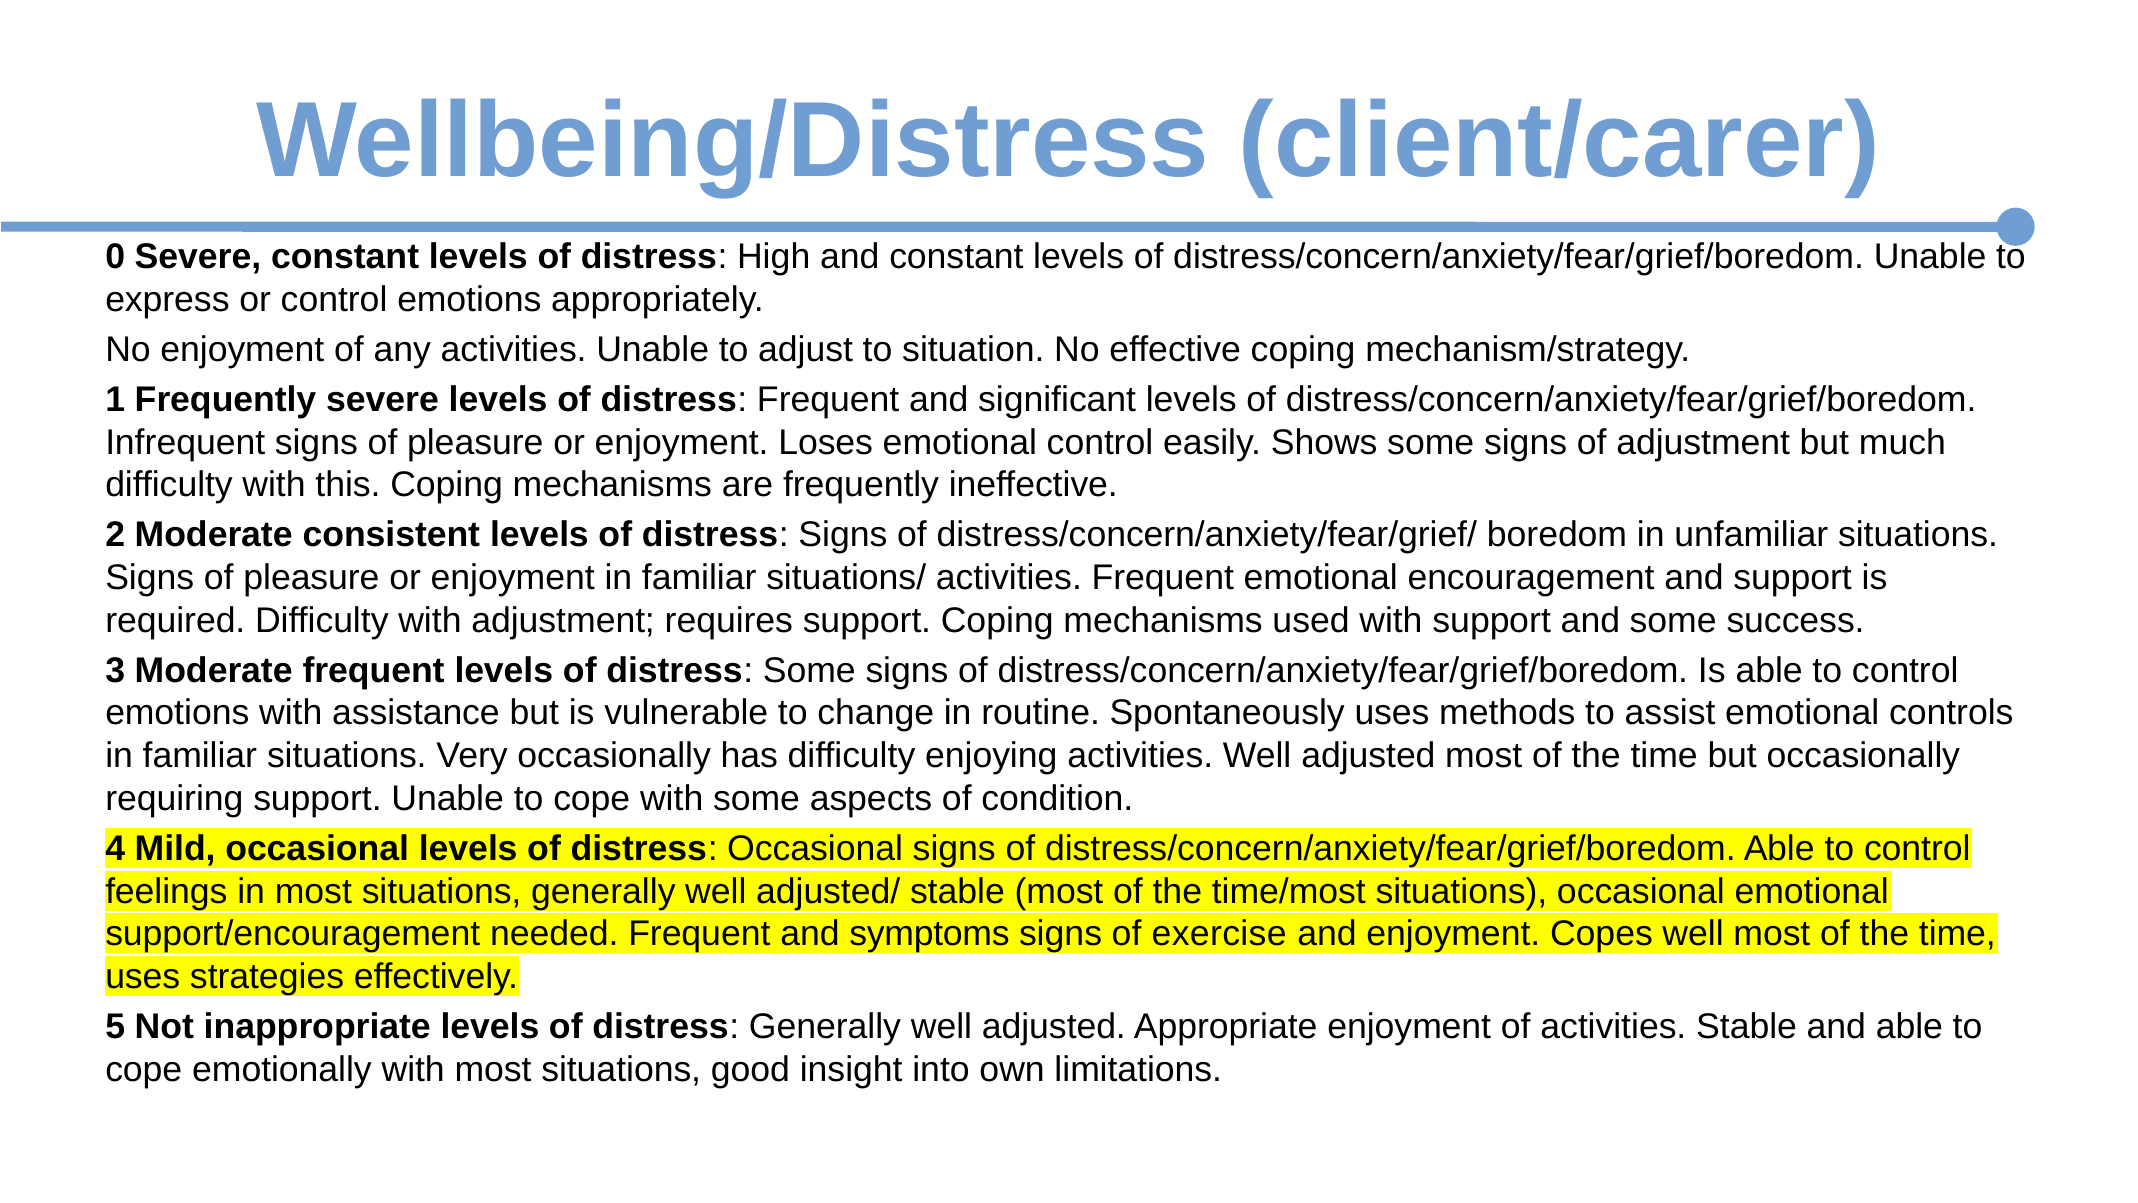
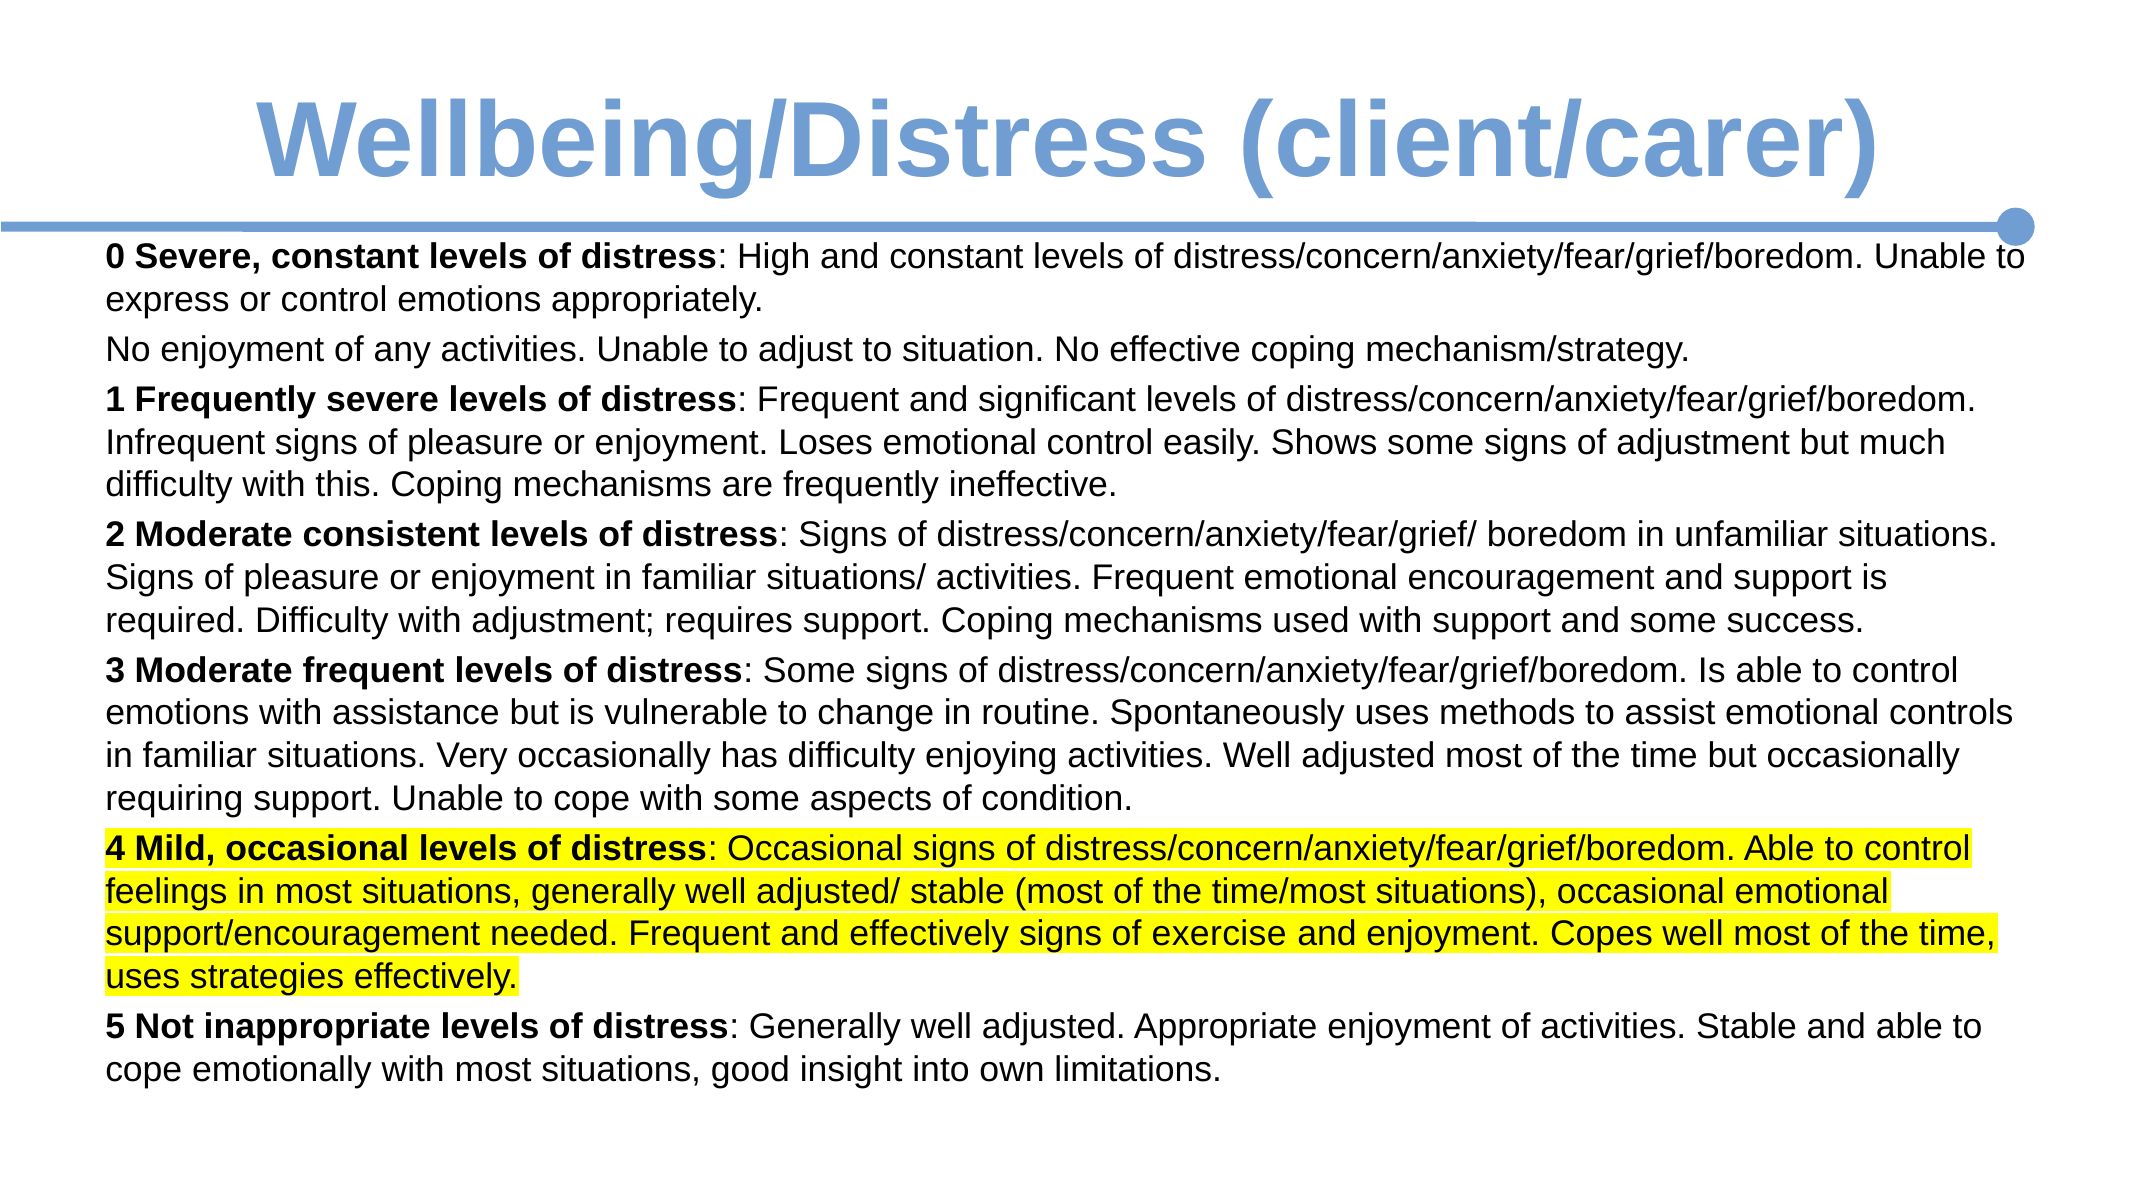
and symptoms: symptoms -> effectively (929, 934)
